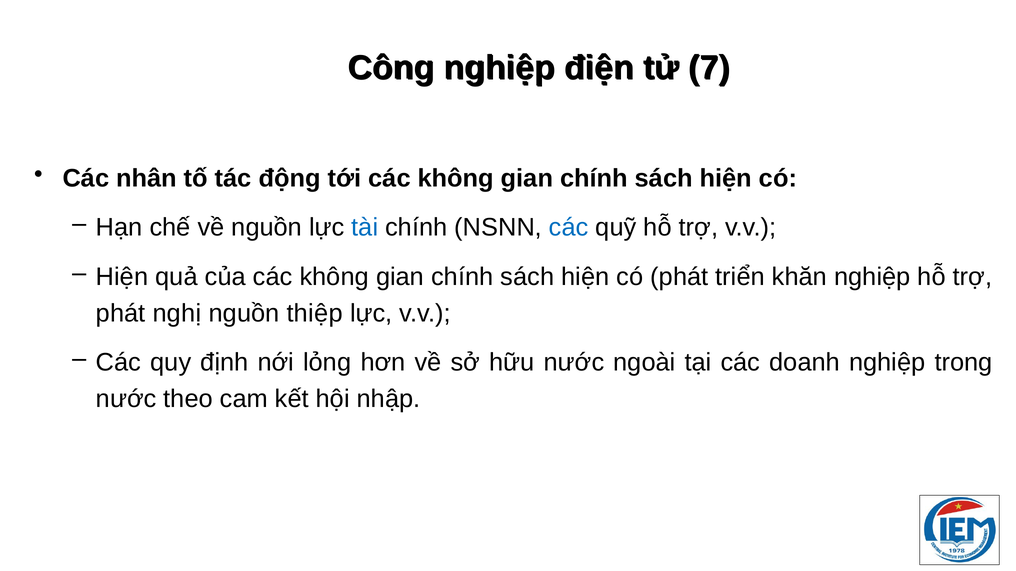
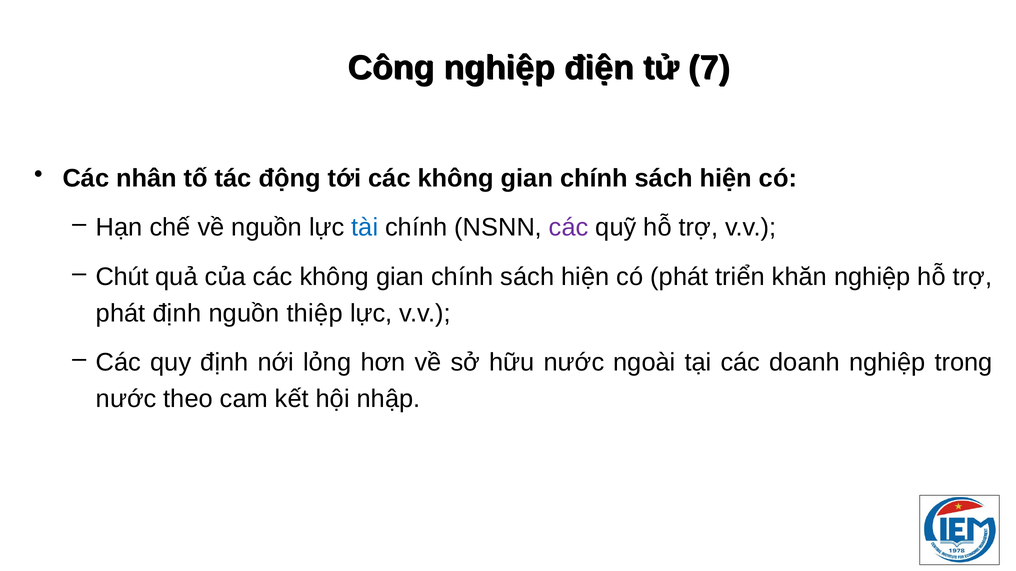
các colour: blue -> purple (569, 228)
Hiện: Hiện -> Chút (122, 277)
phát nghị: nghị -> định (177, 314)
